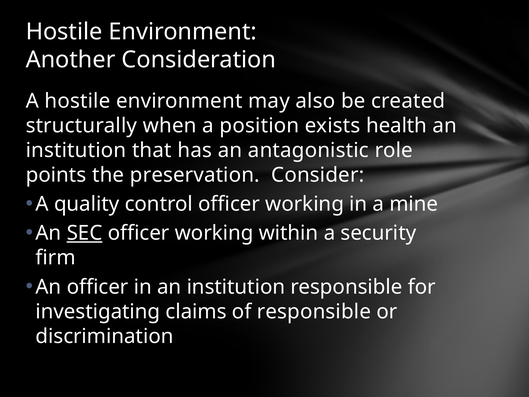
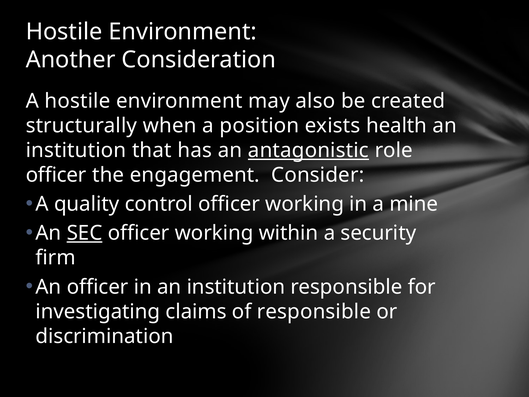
antagonistic underline: none -> present (308, 150)
points: points -> officer (56, 175)
preservation: preservation -> engagement (195, 175)
